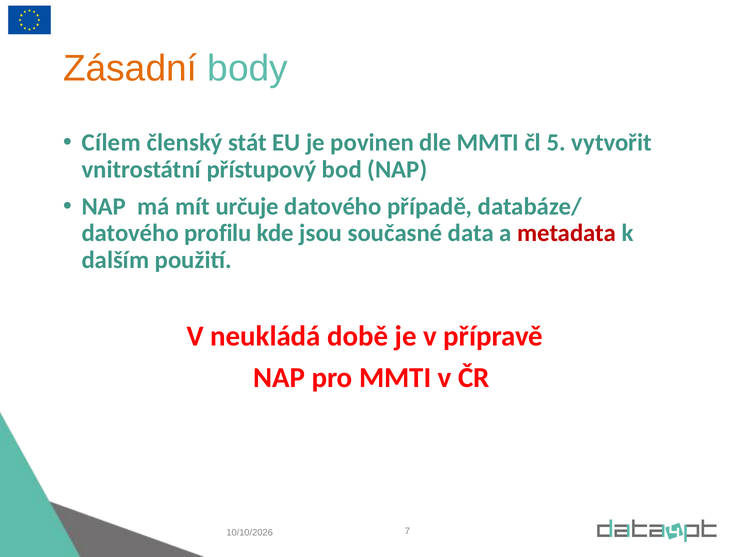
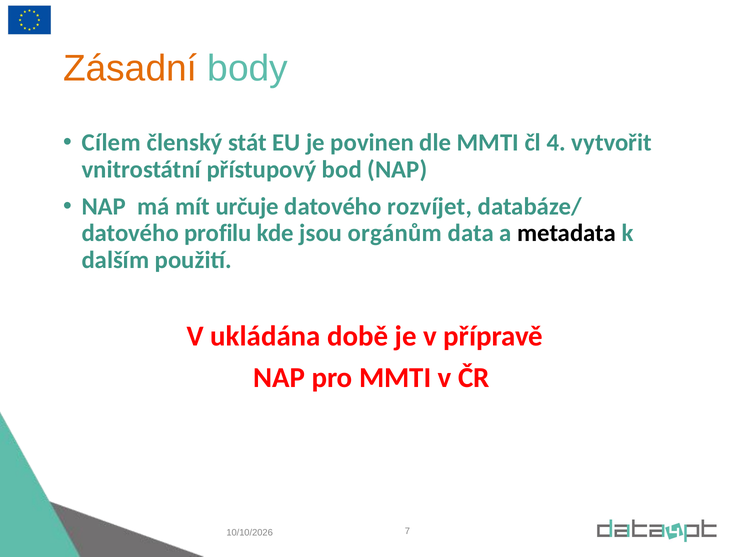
5: 5 -> 4 (556, 143)
případě: případě -> rozvíjet (430, 207)
současné: současné -> orgánům (395, 233)
metadata colour: red -> black (567, 233)
neukládá: neukládá -> ukládána (266, 336)
